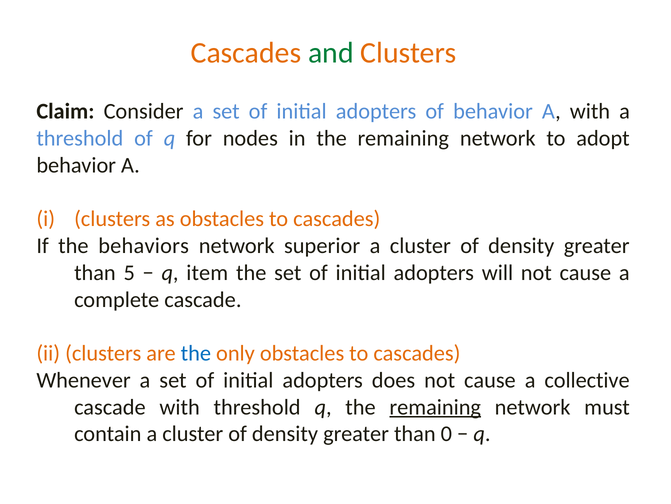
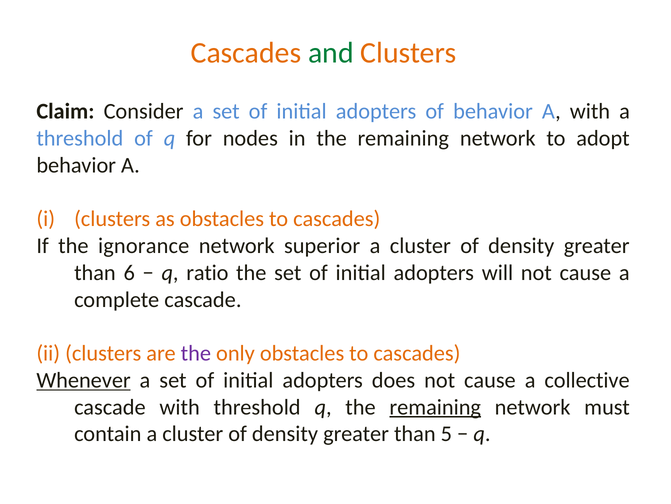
behaviors: behaviors -> ignorance (144, 246)
5: 5 -> 6 (129, 272)
item: item -> ratio (207, 272)
the colour: blue -> purple (196, 353)
Whenever underline: none -> present (84, 380)
0: 0 -> 5 (446, 433)
